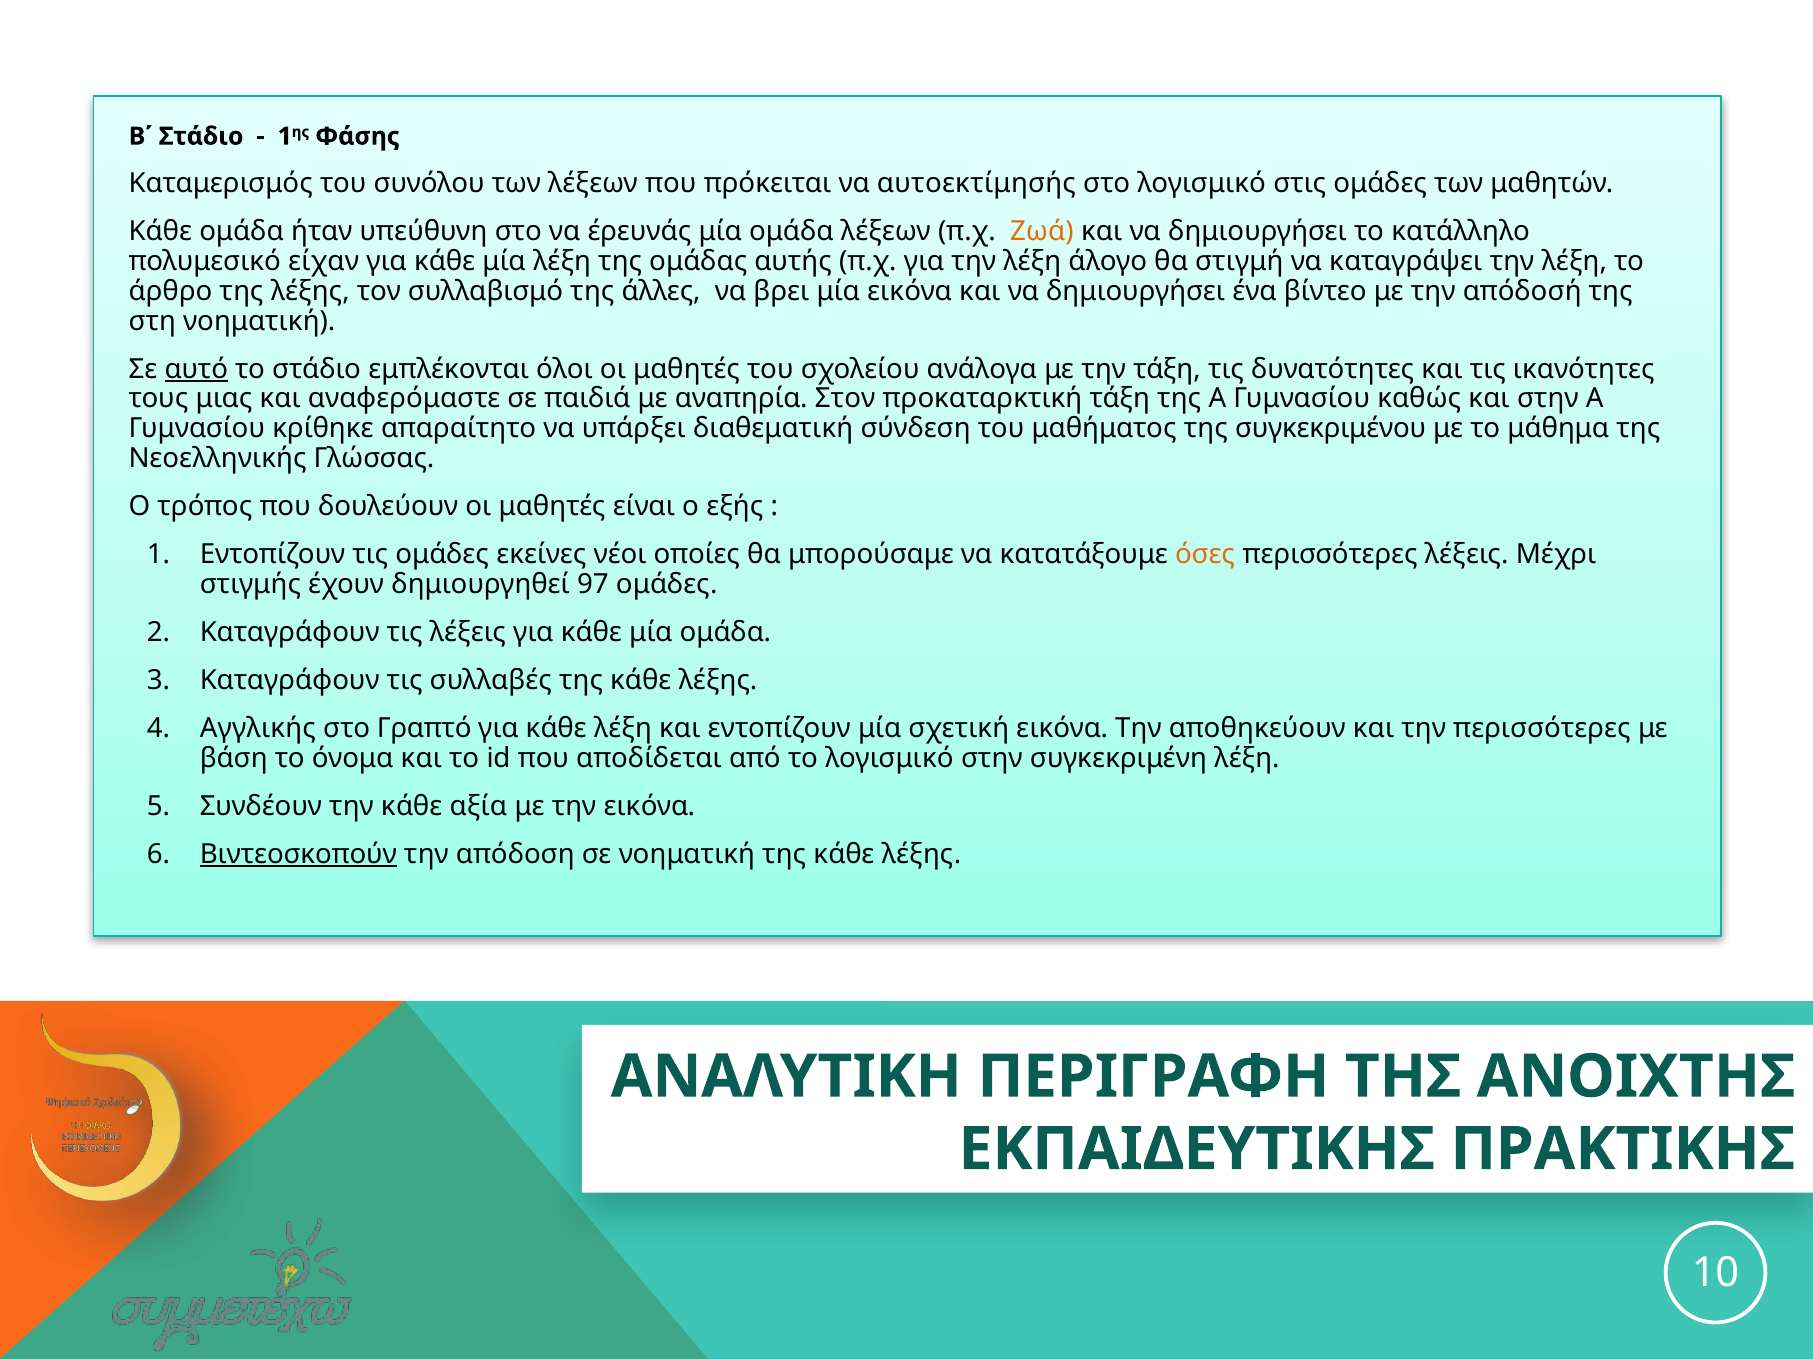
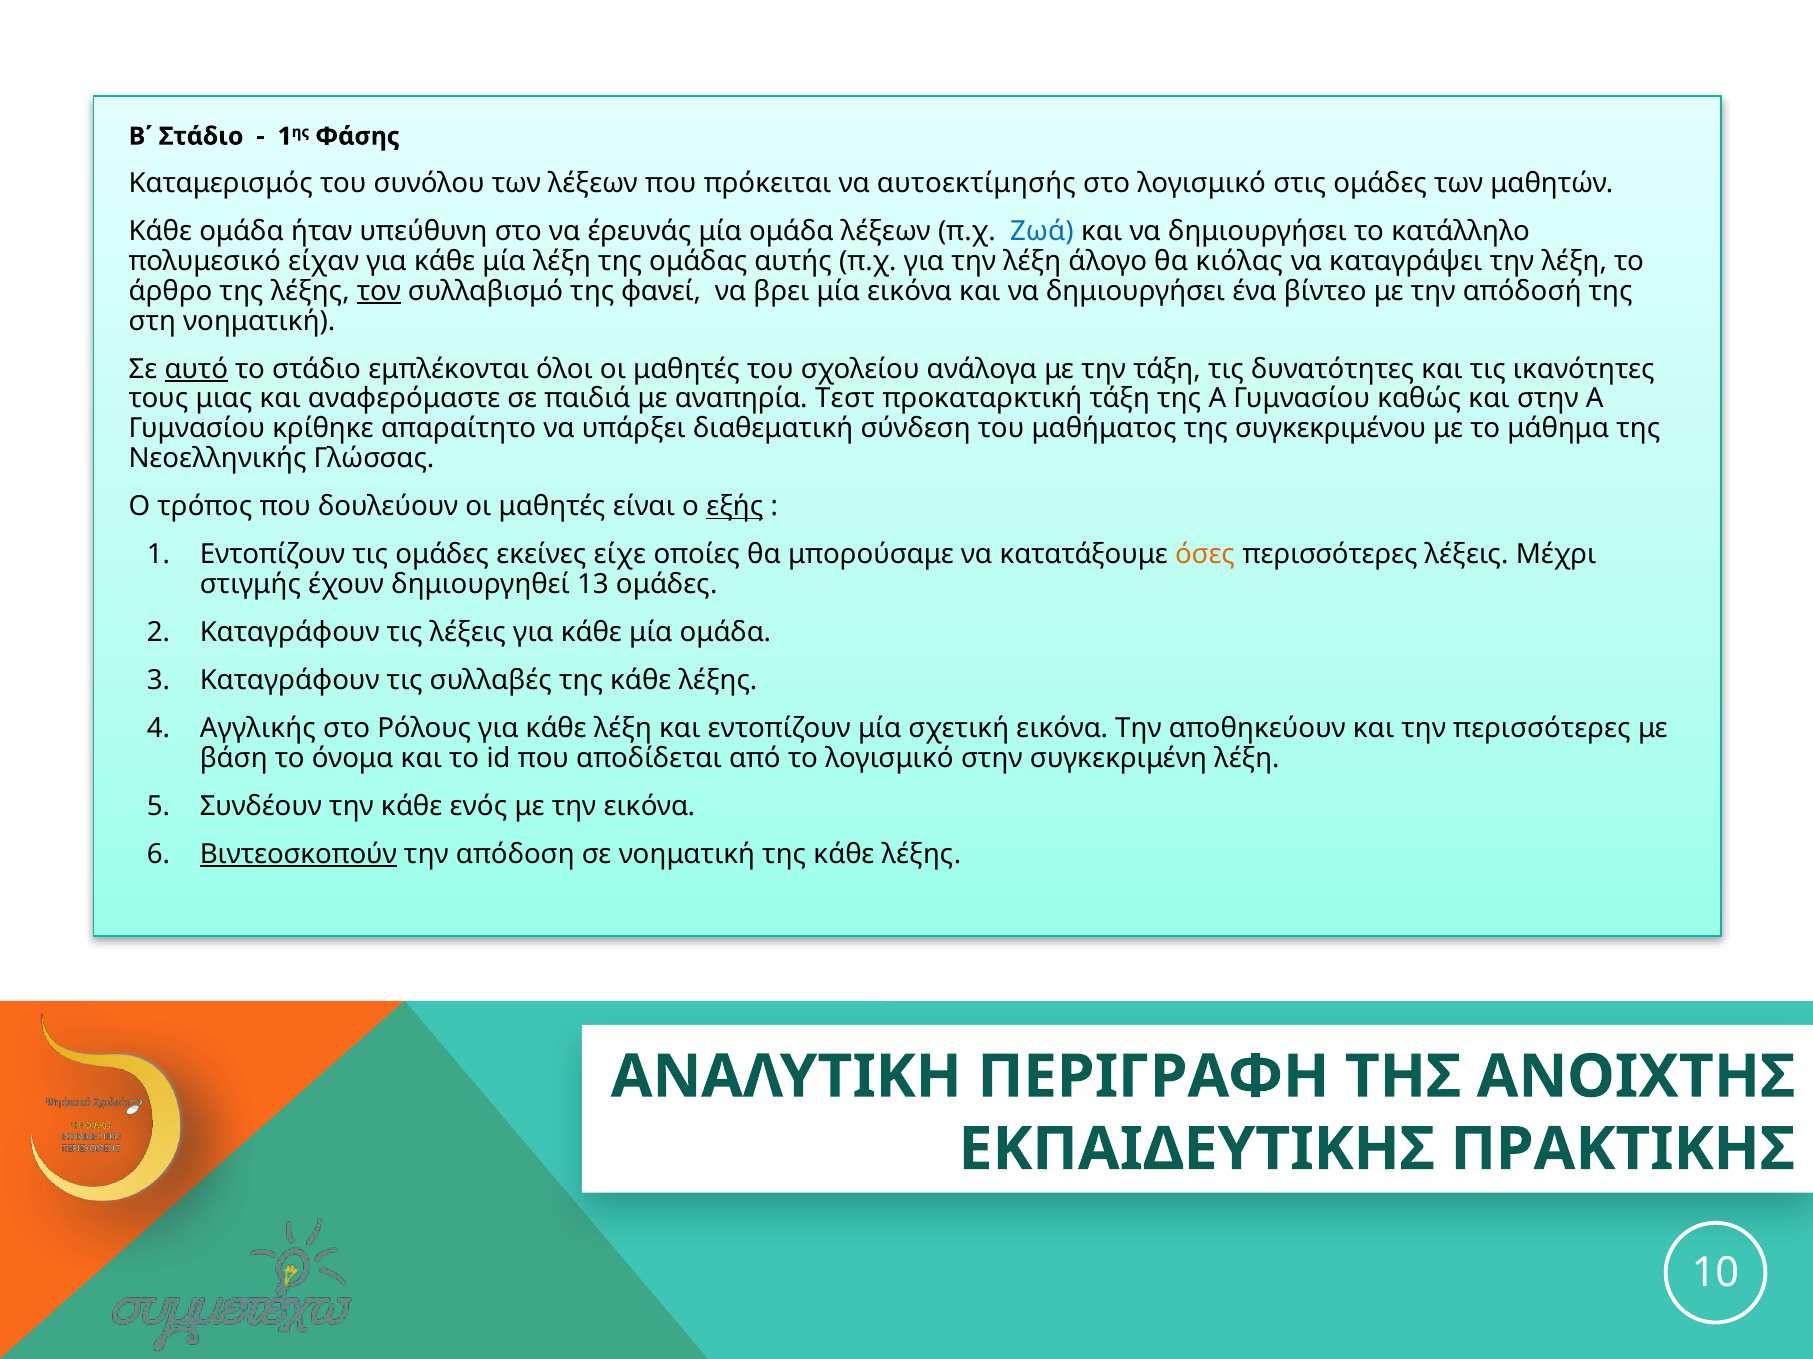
Ζωά colour: orange -> blue (1042, 231)
στιγμή: στιγμή -> κιόλας (1239, 261)
τον underline: none -> present (379, 291)
άλλες: άλλες -> φανεί (661, 291)
Στον: Στον -> Τεστ (845, 399)
εξής underline: none -> present (735, 507)
νέοι: νέοι -> είχε (620, 555)
97: 97 -> 13 (593, 585)
Γραπτό: Γραπτό -> Ρόλους (424, 729)
αξία: αξία -> ενός (478, 806)
